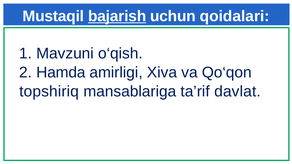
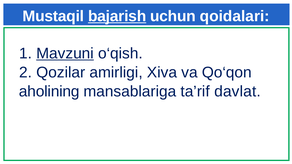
Mavzuni underline: none -> present (65, 53)
Hamda: Hamda -> Qozilar (61, 73)
topshiriq: topshiriq -> aholining (49, 91)
